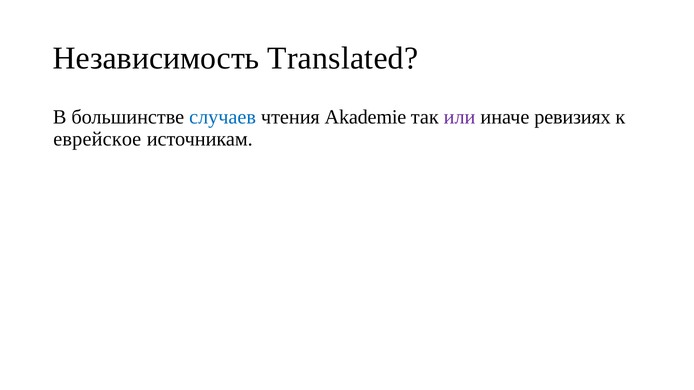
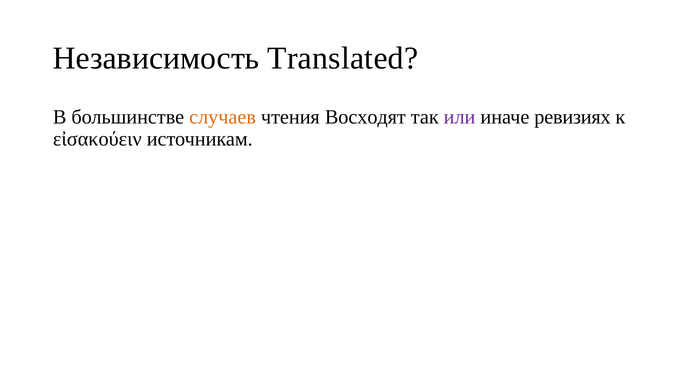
случаев colour: blue -> orange (223, 117)
Akademie: Akademie -> Восходят (365, 117)
еврейское: еврейское -> εἰσακούειν (97, 139)
